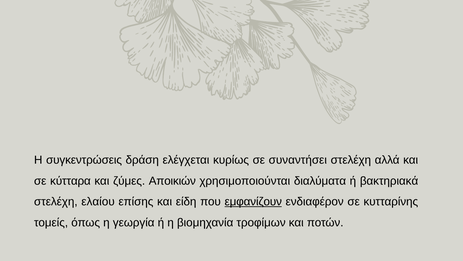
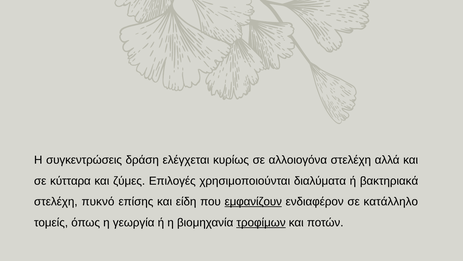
συναντήσει: συναντήσει -> αλλοιογόνα (298, 160)
Αποικιών: Αποικιών -> Επιλογές (172, 181)
ελαίου: ελαίου -> πυκνό (98, 201)
κυτταρίνης: κυτταρίνης -> κατάλληλο (391, 201)
τροφίμων underline: none -> present (261, 222)
